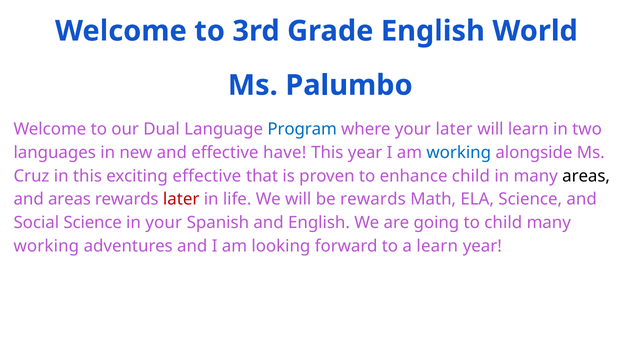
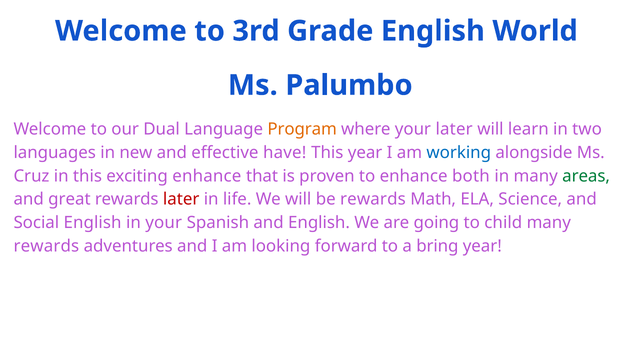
Program colour: blue -> orange (302, 129)
exciting effective: effective -> enhance (207, 176)
enhance child: child -> both (471, 176)
areas colour: black -> green (586, 176)
and areas: areas -> great (69, 199)
Social Science: Science -> English (93, 222)
working: working -> rewards (46, 246)
a learn: learn -> bring (437, 246)
